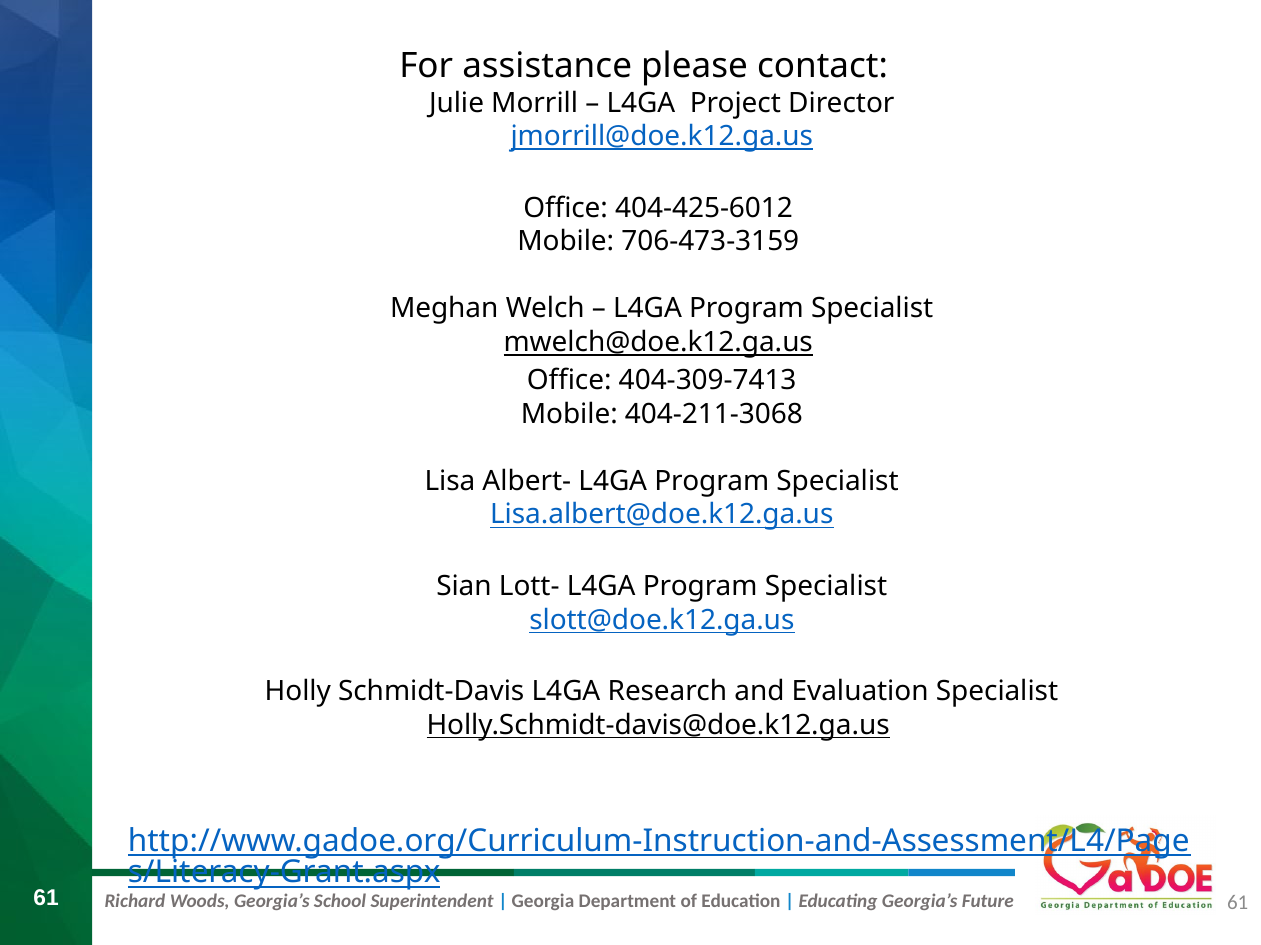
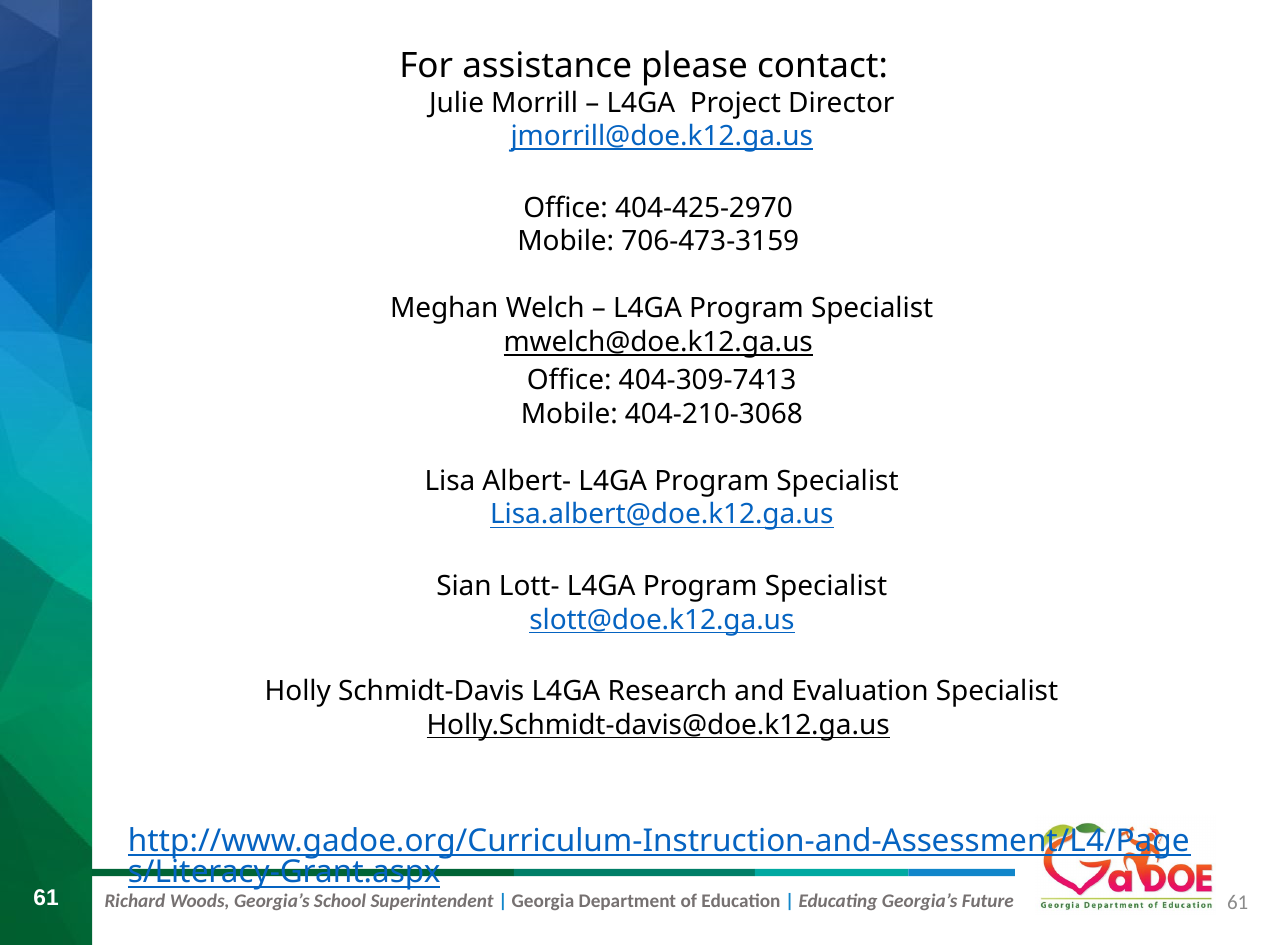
404-425-6012: 404-425-6012 -> 404-425-2970 (704, 208)
404-211-3068: 404-211-3068 -> 404-210-3068 (714, 414)
